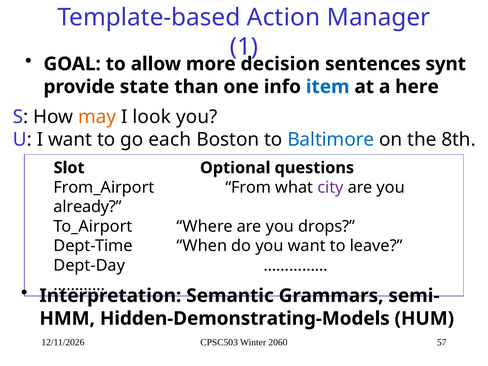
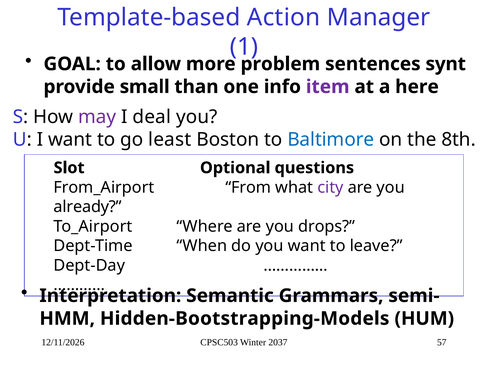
decision: decision -> problem (280, 64)
state: state -> small (145, 87)
item colour: blue -> purple (328, 87)
may colour: orange -> purple (97, 117)
look: look -> deal (152, 117)
each: each -> least (170, 140)
Hidden-Demonstrating-Models: Hidden-Demonstrating-Models -> Hidden-Bootstrapping-Models (245, 319)
2060: 2060 -> 2037 (278, 342)
